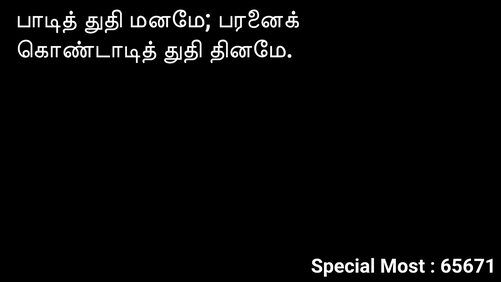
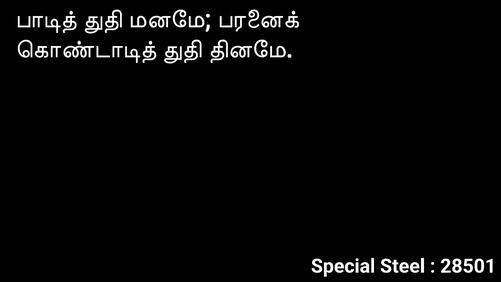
Most: Most -> Steel (403, 266)
65671: 65671 -> 28501 (468, 266)
